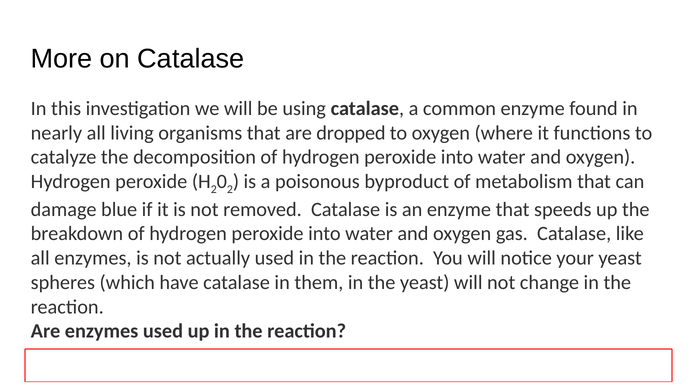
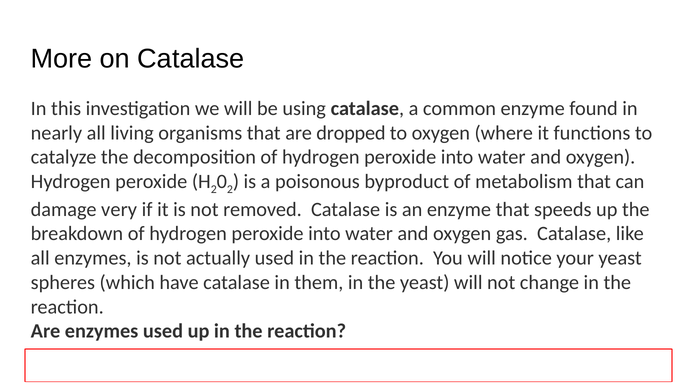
blue: blue -> very (119, 209)
